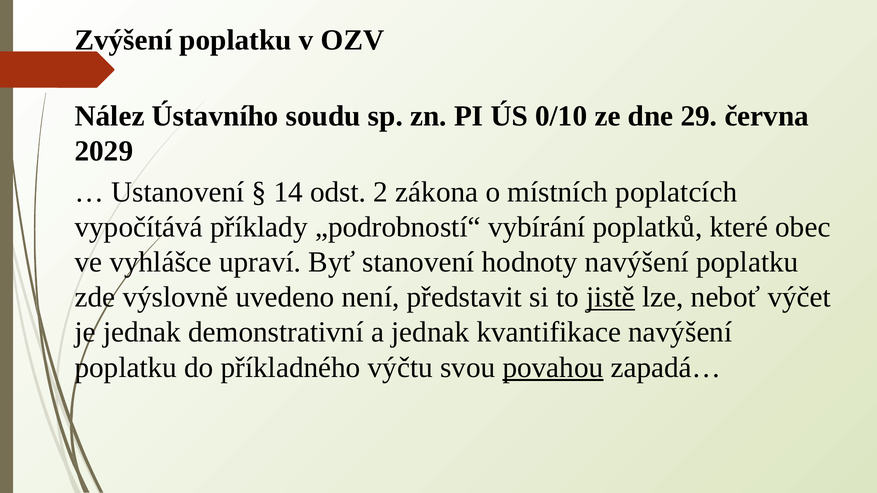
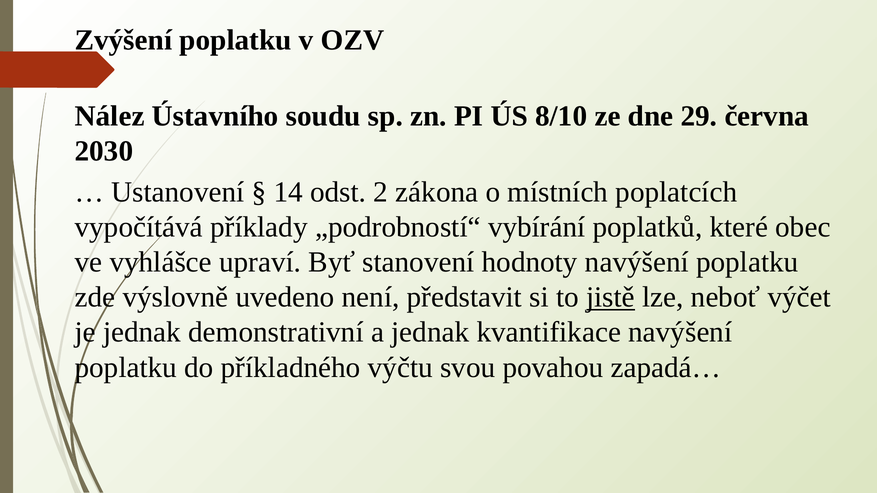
0/10: 0/10 -> 8/10 (561, 116)
2029: 2029 -> 2030 (104, 151)
povahou underline: present -> none (553, 368)
